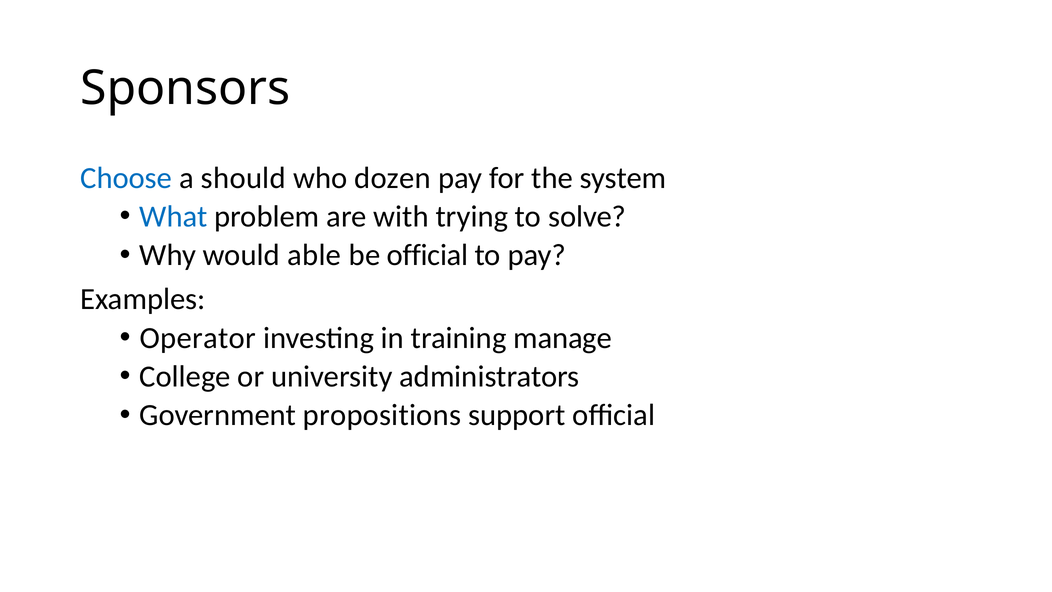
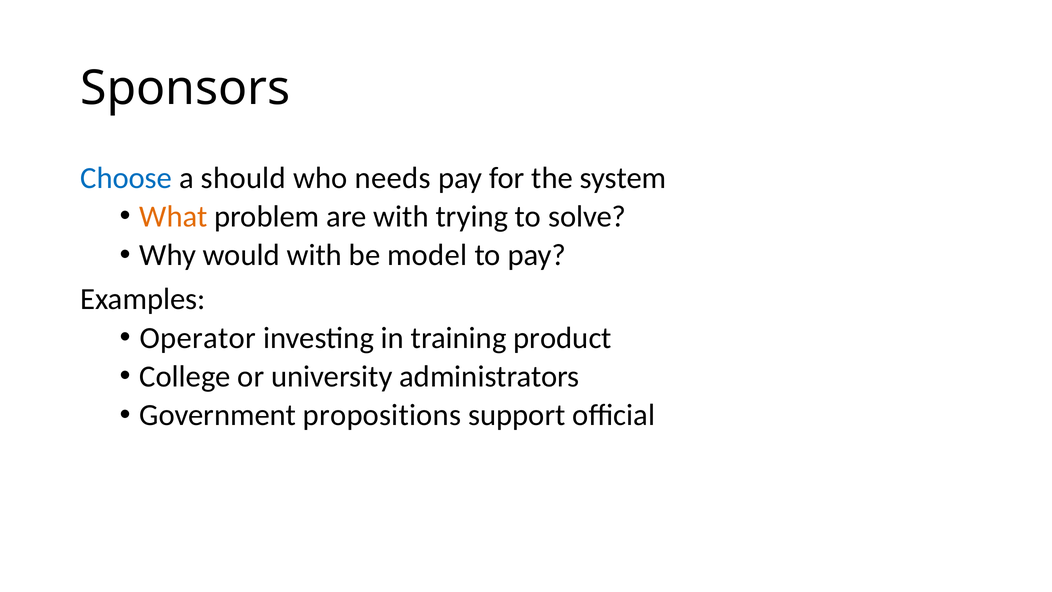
dozen: dozen -> needs (393, 178)
What colour: blue -> orange (173, 216)
would able: able -> with (314, 255)
be official: official -> model (427, 255)
manage: manage -> product (563, 338)
